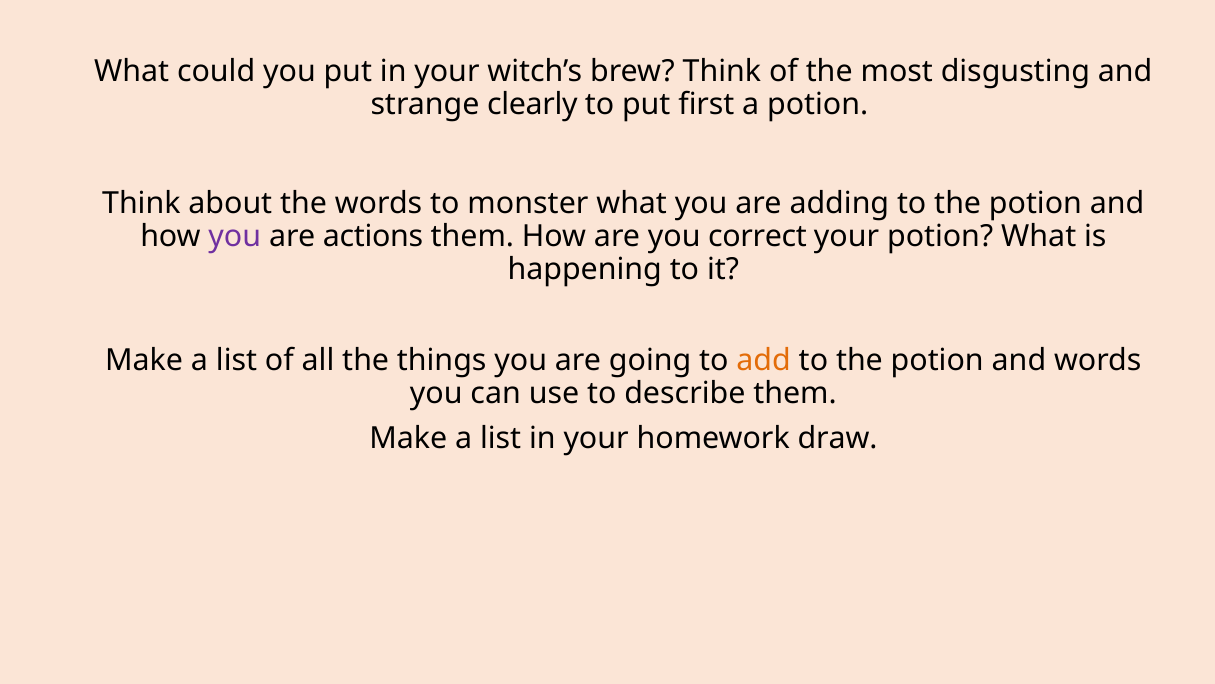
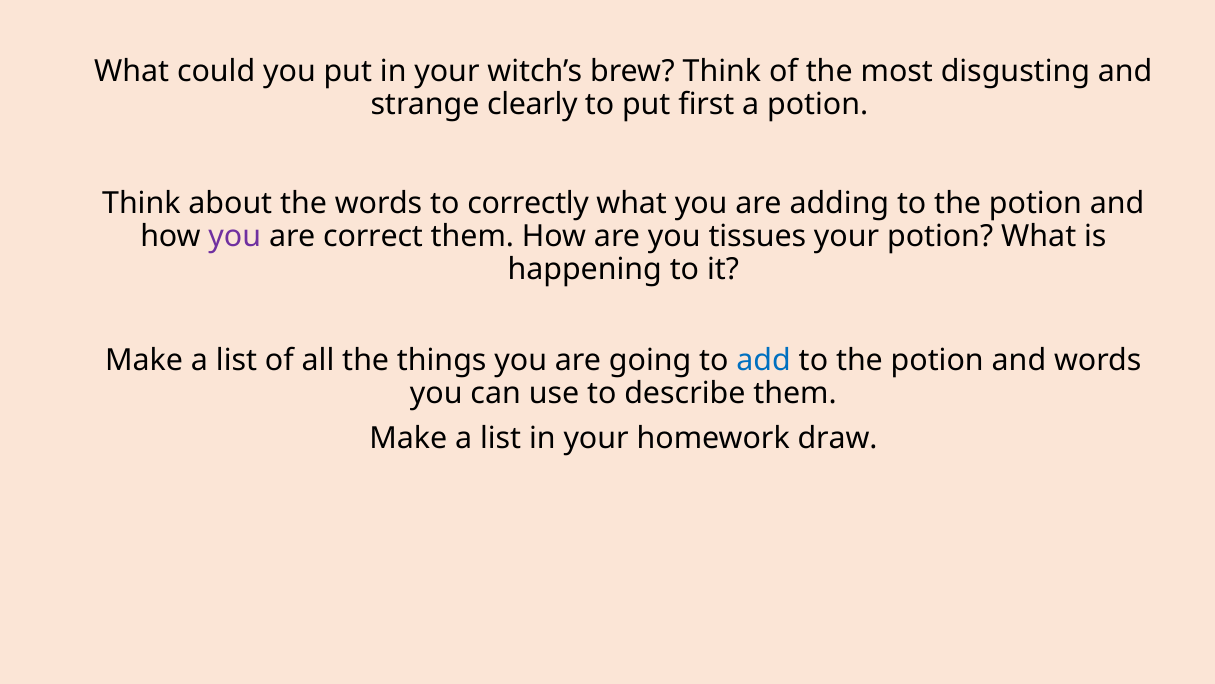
monster: monster -> correctly (528, 204)
actions: actions -> correct (373, 236)
correct: correct -> tissues (757, 236)
add colour: orange -> blue (764, 360)
